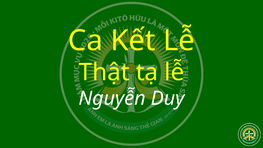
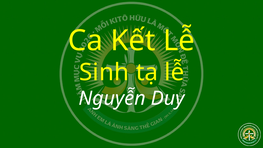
Thật: Thật -> Sinh (104, 72)
